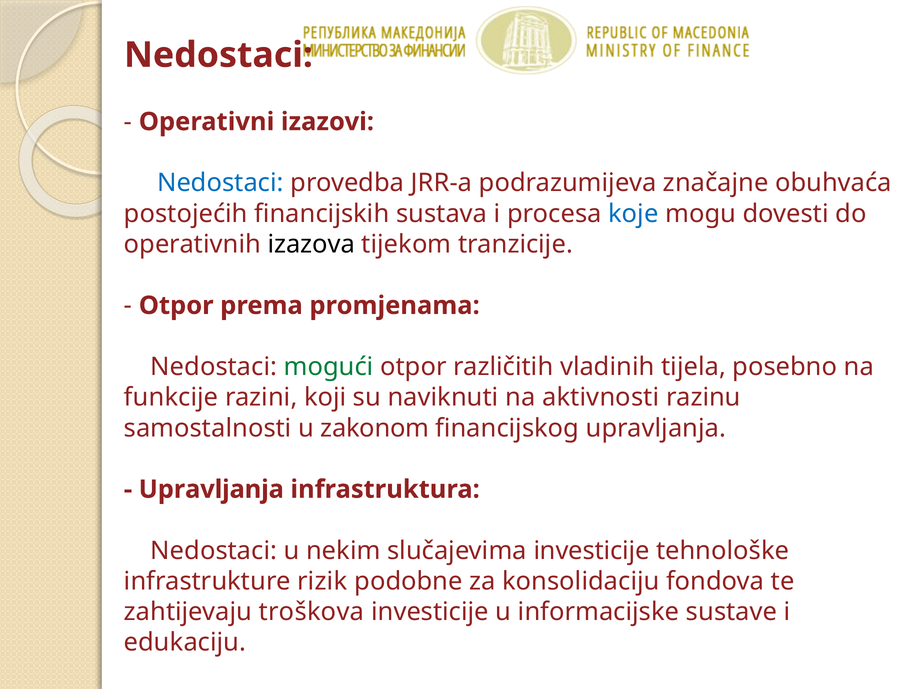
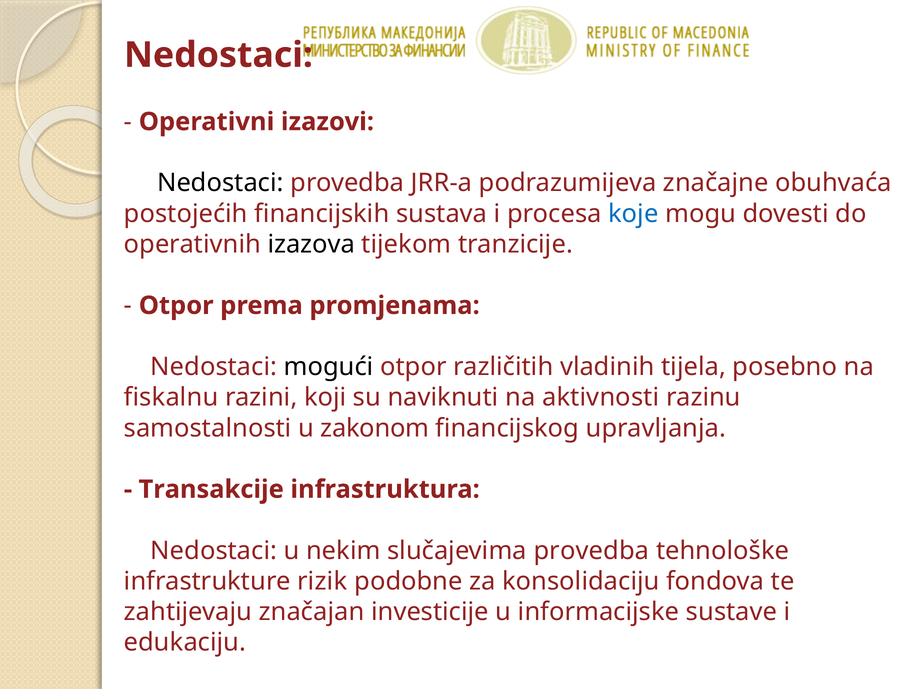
Nedostaci colour: blue -> black (220, 183)
mogući colour: green -> black (329, 367)
funkcije: funkcije -> fiskalnu (171, 398)
Upravljanja: Upravljanja -> Transakcije (211, 490)
slučajevima investicije: investicije -> provedba (591, 551)
troškova: troškova -> značajan (312, 612)
